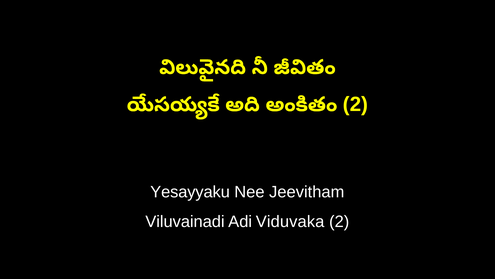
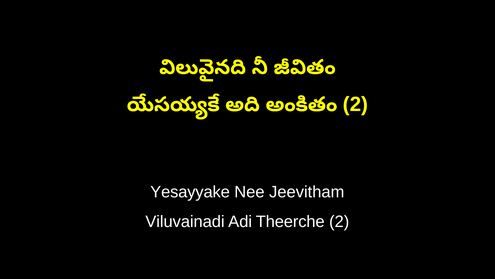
Yesayyaku: Yesayyaku -> Yesayyake (190, 192)
Viduvaka: Viduvaka -> Theerche (290, 221)
